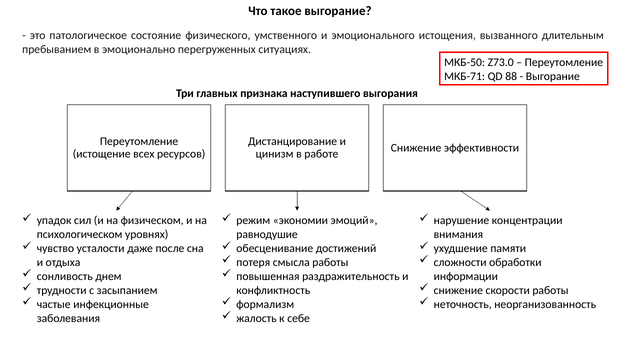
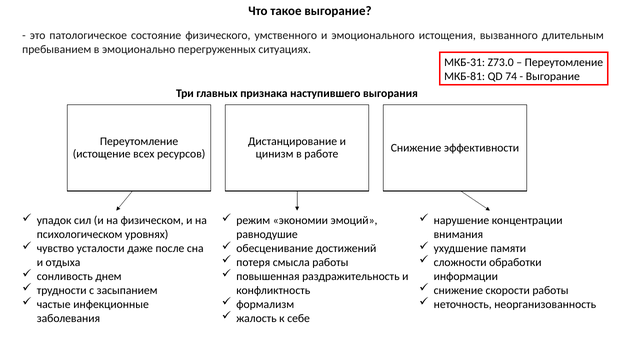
МКБ-50: МКБ-50 -> МКБ-31 (465, 62)
МКБ-71: МКБ-71 -> МКБ-81 (465, 76)
88: 88 -> 74 (511, 76)
